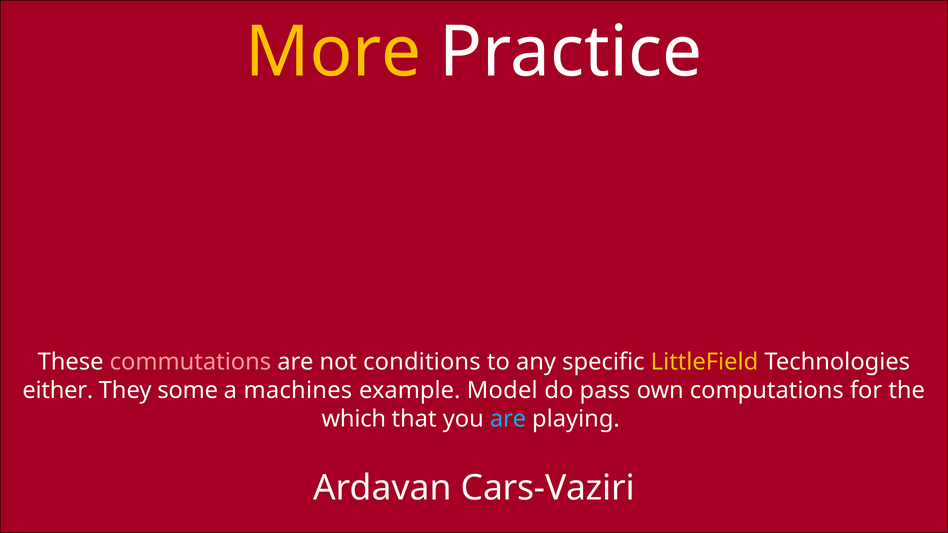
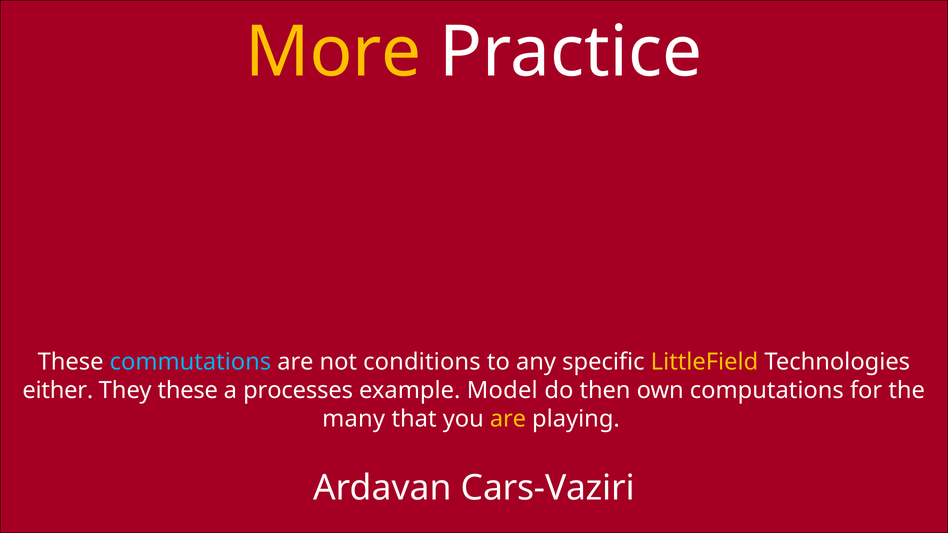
commutations colour: pink -> light blue (190, 362)
They some: some -> these (188, 391)
machines: machines -> processes (298, 391)
pass: pass -> then (605, 391)
which: which -> many (354, 419)
are colour: light blue -> yellow (508, 419)
